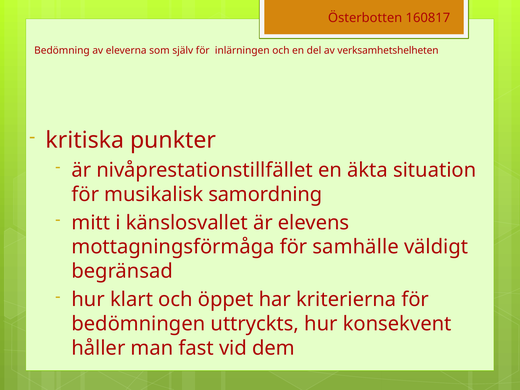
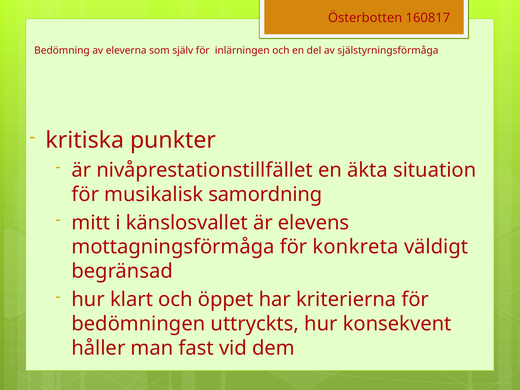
verksamhetshelheten: verksamhetshelheten -> själstyrningsförmåga (388, 50)
samhälle: samhälle -> konkreta (356, 247)
